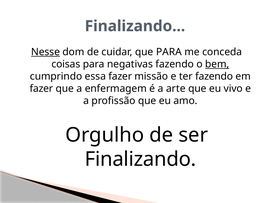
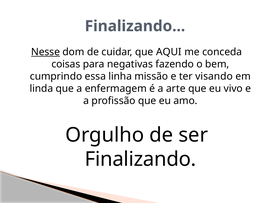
que PARA: PARA -> AQUI (169, 52)
bem underline: present -> none (217, 64)
essa fazer: fazer -> linha (120, 76)
ter fazendo: fazendo -> visando (214, 76)
fazer: fazer -> linda (41, 88)
